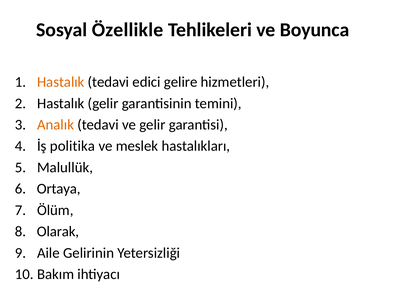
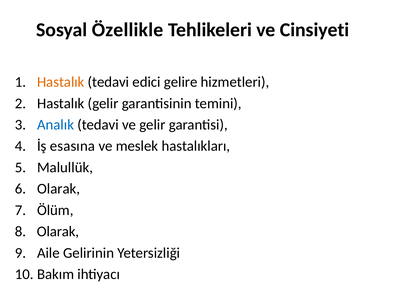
Boyunca: Boyunca -> Cinsiyeti (315, 30)
Analık colour: orange -> blue (56, 124)
politika: politika -> esasına (72, 146)
Ortaya: Ortaya -> Olarak (59, 188)
